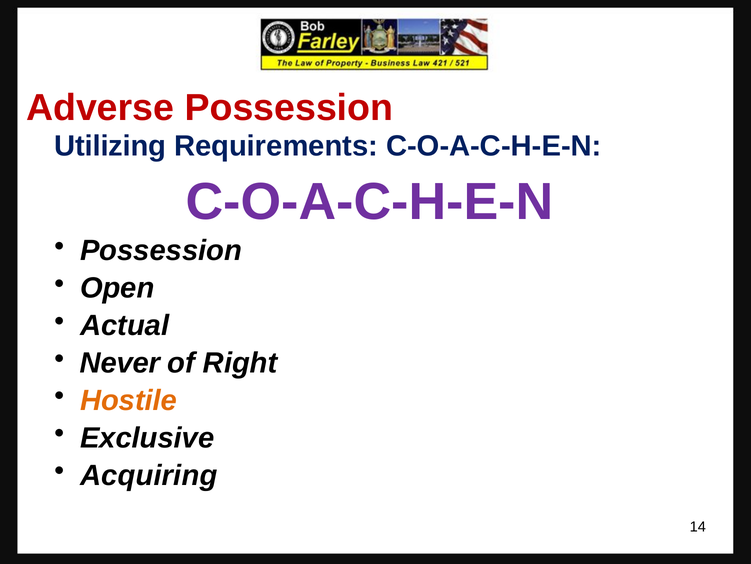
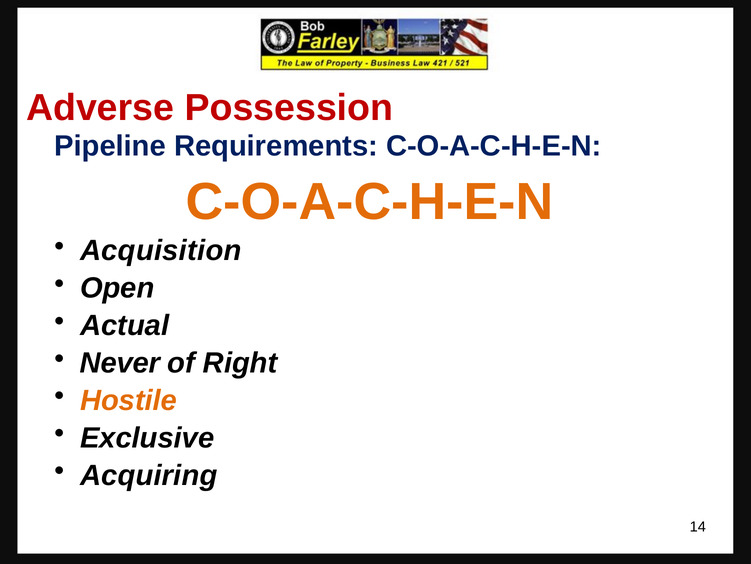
Utilizing: Utilizing -> Pipeline (110, 146)
C-O-A-C-H-E-N colour: purple -> orange (369, 202)
Possession: Possession -> Acquisition (161, 250)
